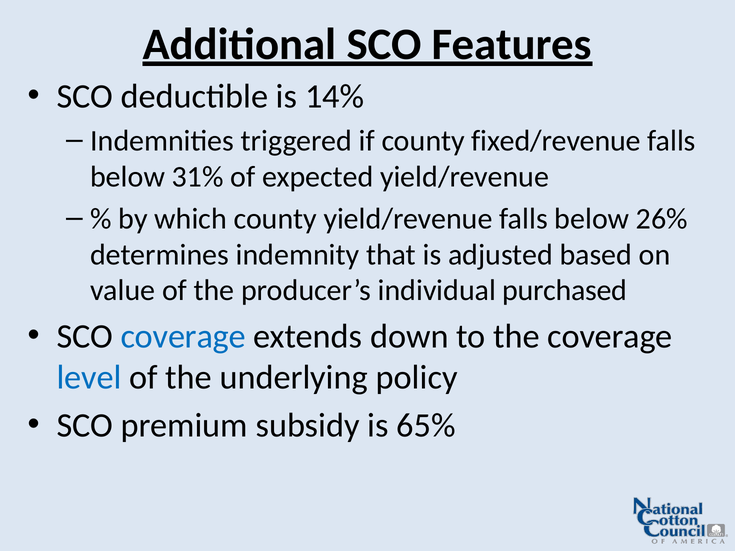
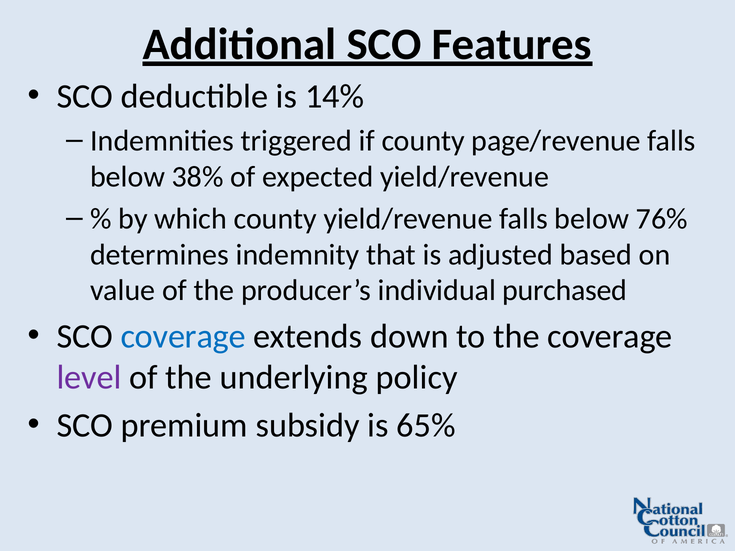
fixed/revenue: fixed/revenue -> page/revenue (556, 141)
31%: 31% -> 38% (198, 177)
26%: 26% -> 76% (662, 219)
level colour: blue -> purple (89, 378)
